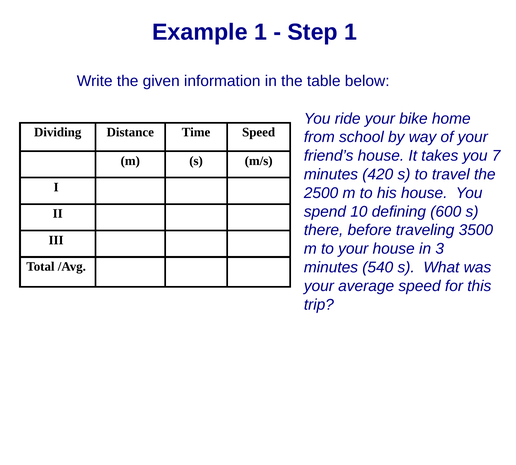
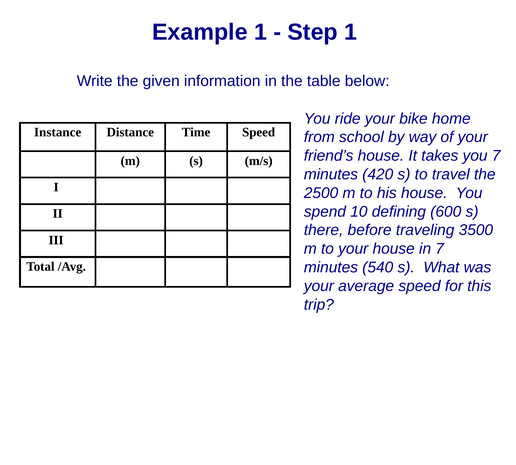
Dividing: Dividing -> Instance (58, 132)
in 3: 3 -> 7 (440, 248)
